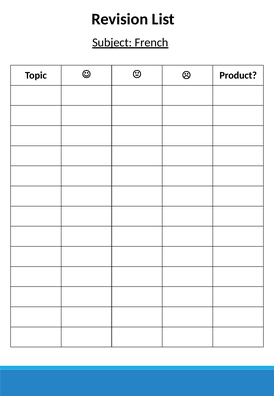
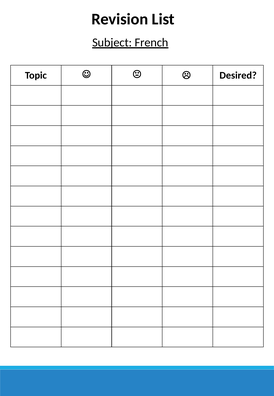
Product: Product -> Desired (238, 75)
